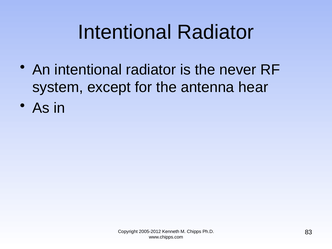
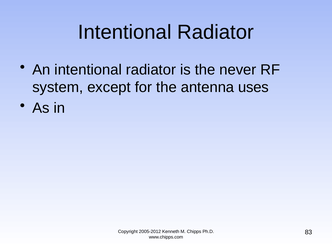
hear: hear -> uses (254, 87)
